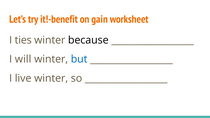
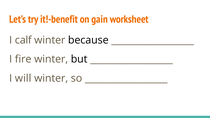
ties: ties -> calf (23, 40)
will: will -> fire (23, 59)
but colour: blue -> black (79, 59)
live: live -> will (23, 78)
